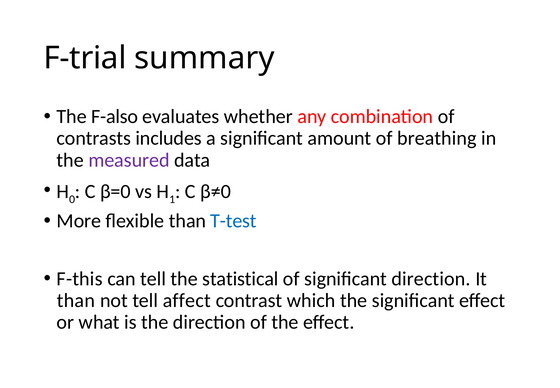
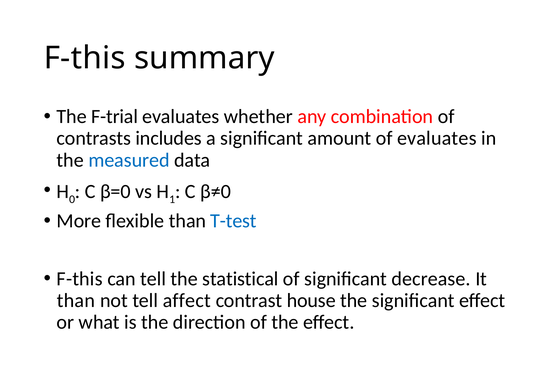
F-trial: F-trial -> F-this (85, 58)
F-also: F-also -> F-trial (115, 117)
of breathing: breathing -> evaluates (437, 138)
measured colour: purple -> blue (129, 160)
significant direction: direction -> decrease (431, 279)
which: which -> house (311, 300)
